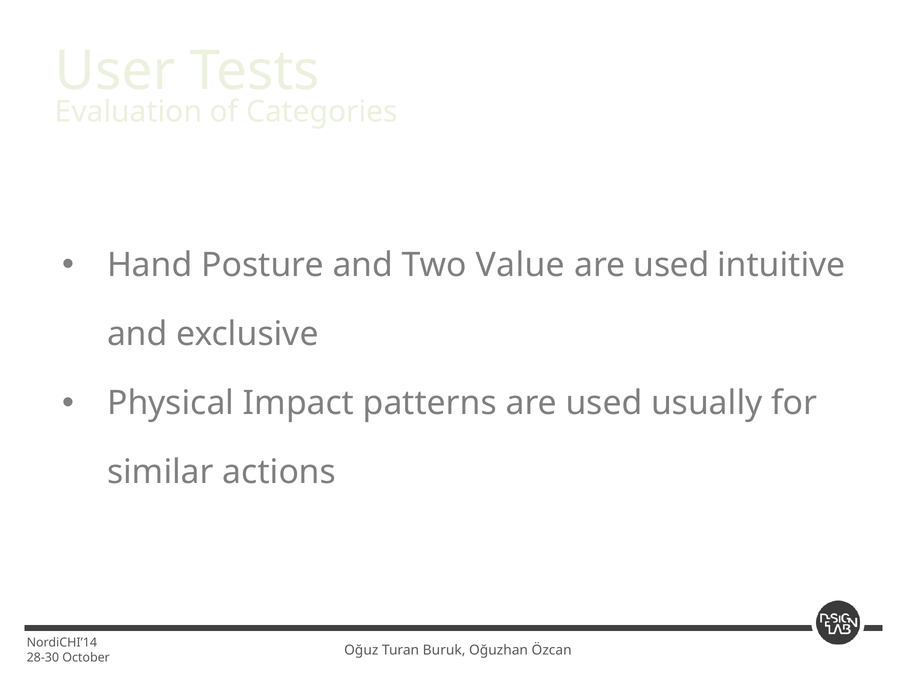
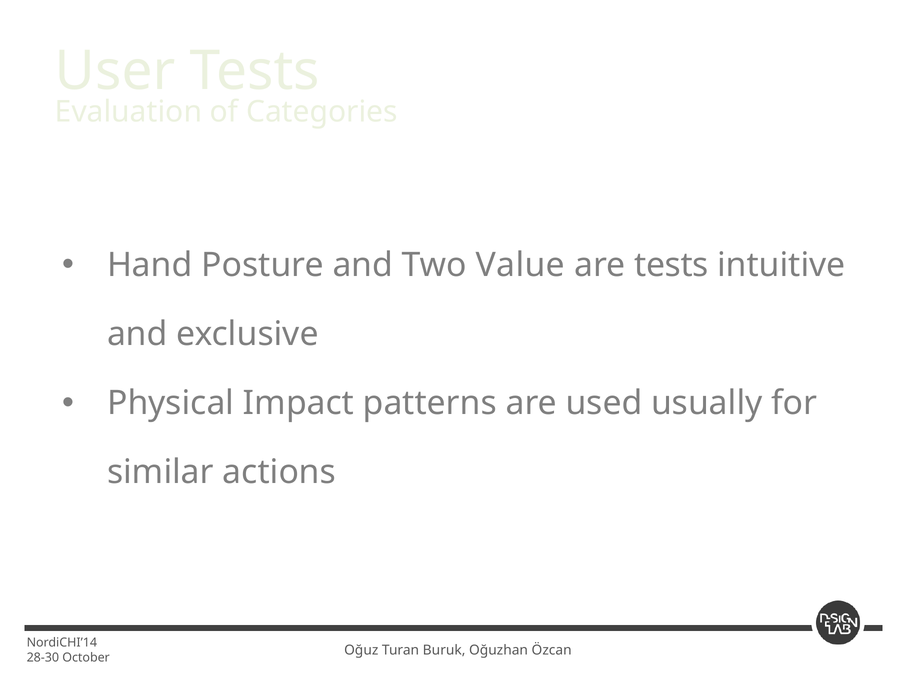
used: used -> tests (671, 265)
